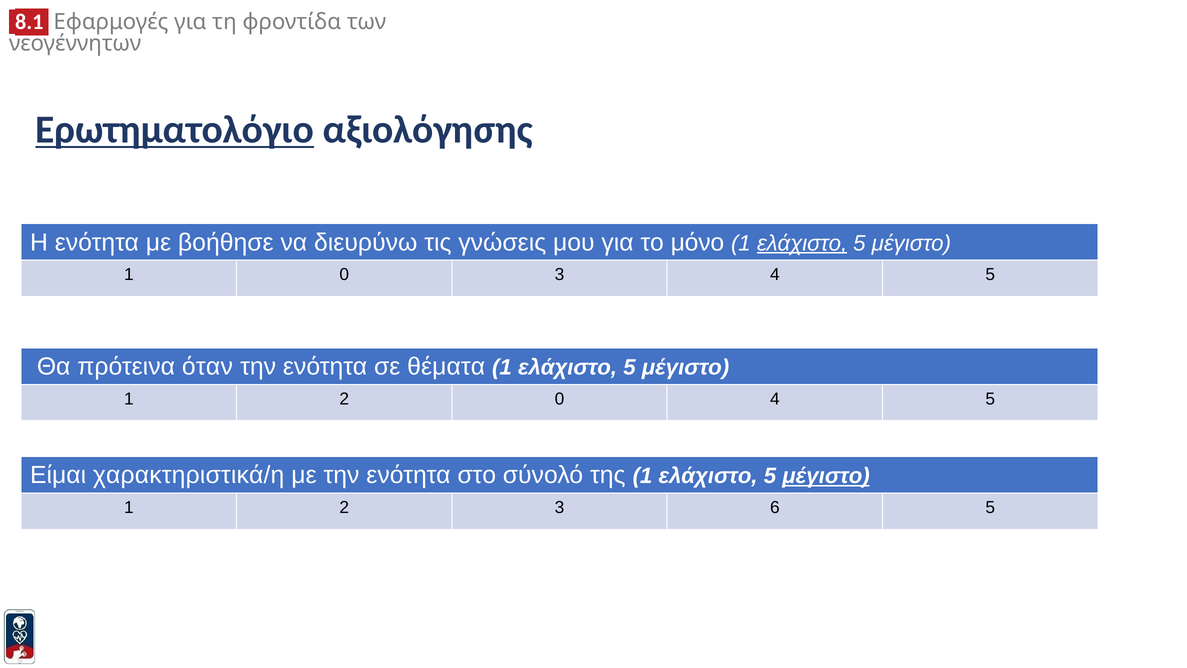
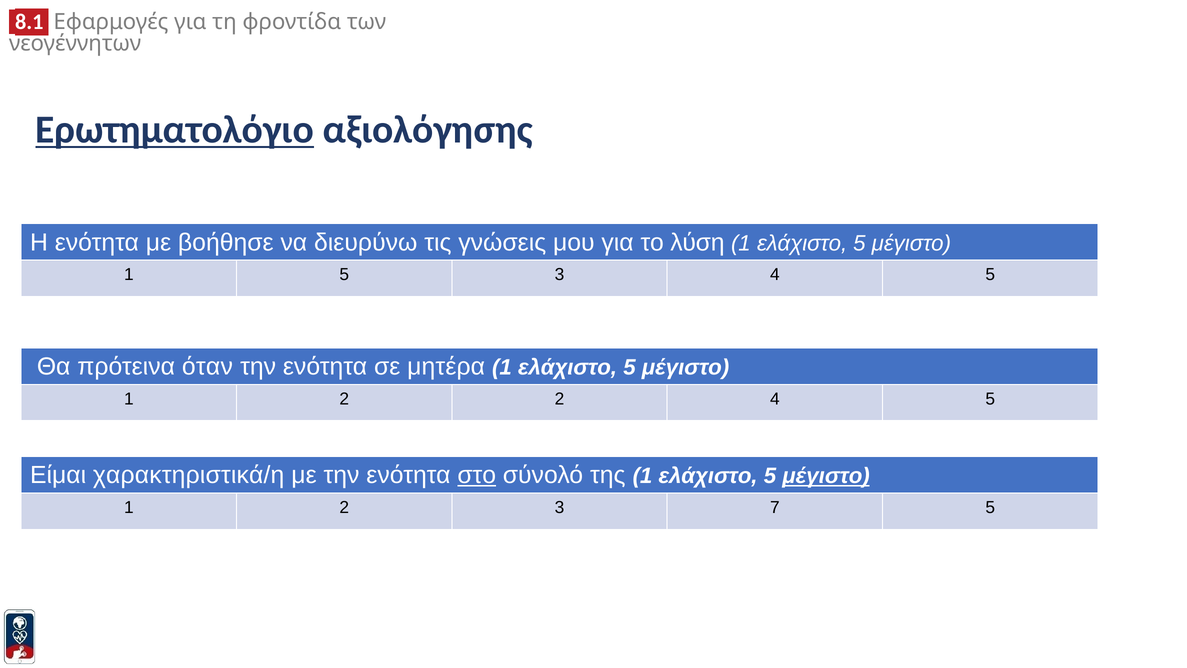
μόνο: μόνο -> λύση (697, 242)
ελάχιστο underline: present -> none (802, 243)
1 0: 0 -> 5 (344, 275)
θέματα: θέματα -> μητέρα (446, 366)
2 0: 0 -> 2 (560, 399)
στο underline: none -> present (477, 475)
6: 6 -> 7 (775, 507)
